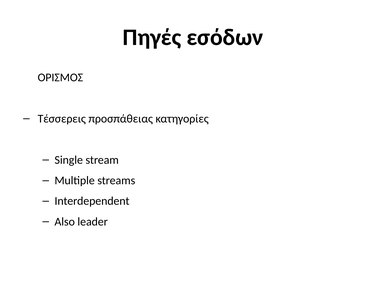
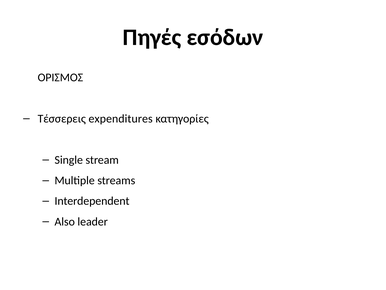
προσπάθειας: προσπάθειας -> expenditures (121, 118)
